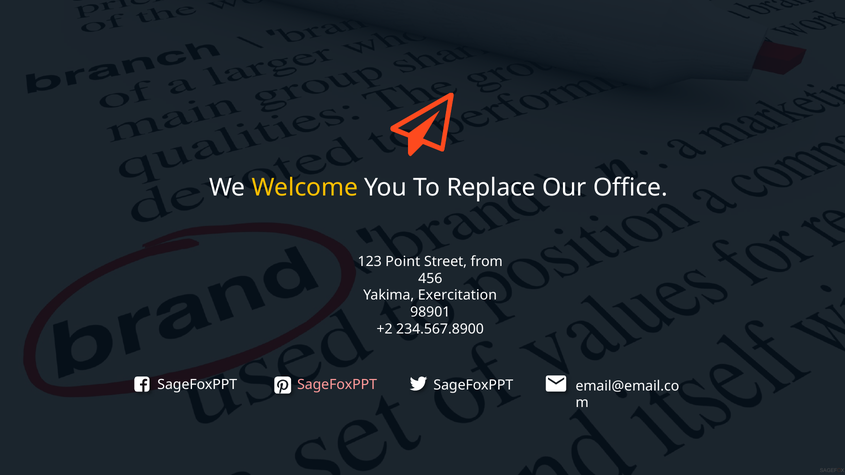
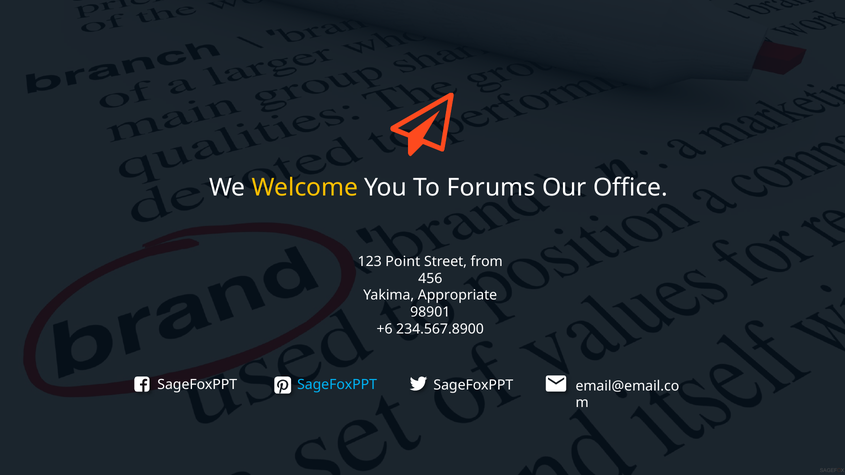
Replace: Replace -> Forums (491, 188)
Exercitation: Exercitation -> Appropriate (457, 295)
+2: +2 -> +6 (385, 329)
SageFoxPPT colour: pink -> light blue (337, 385)
